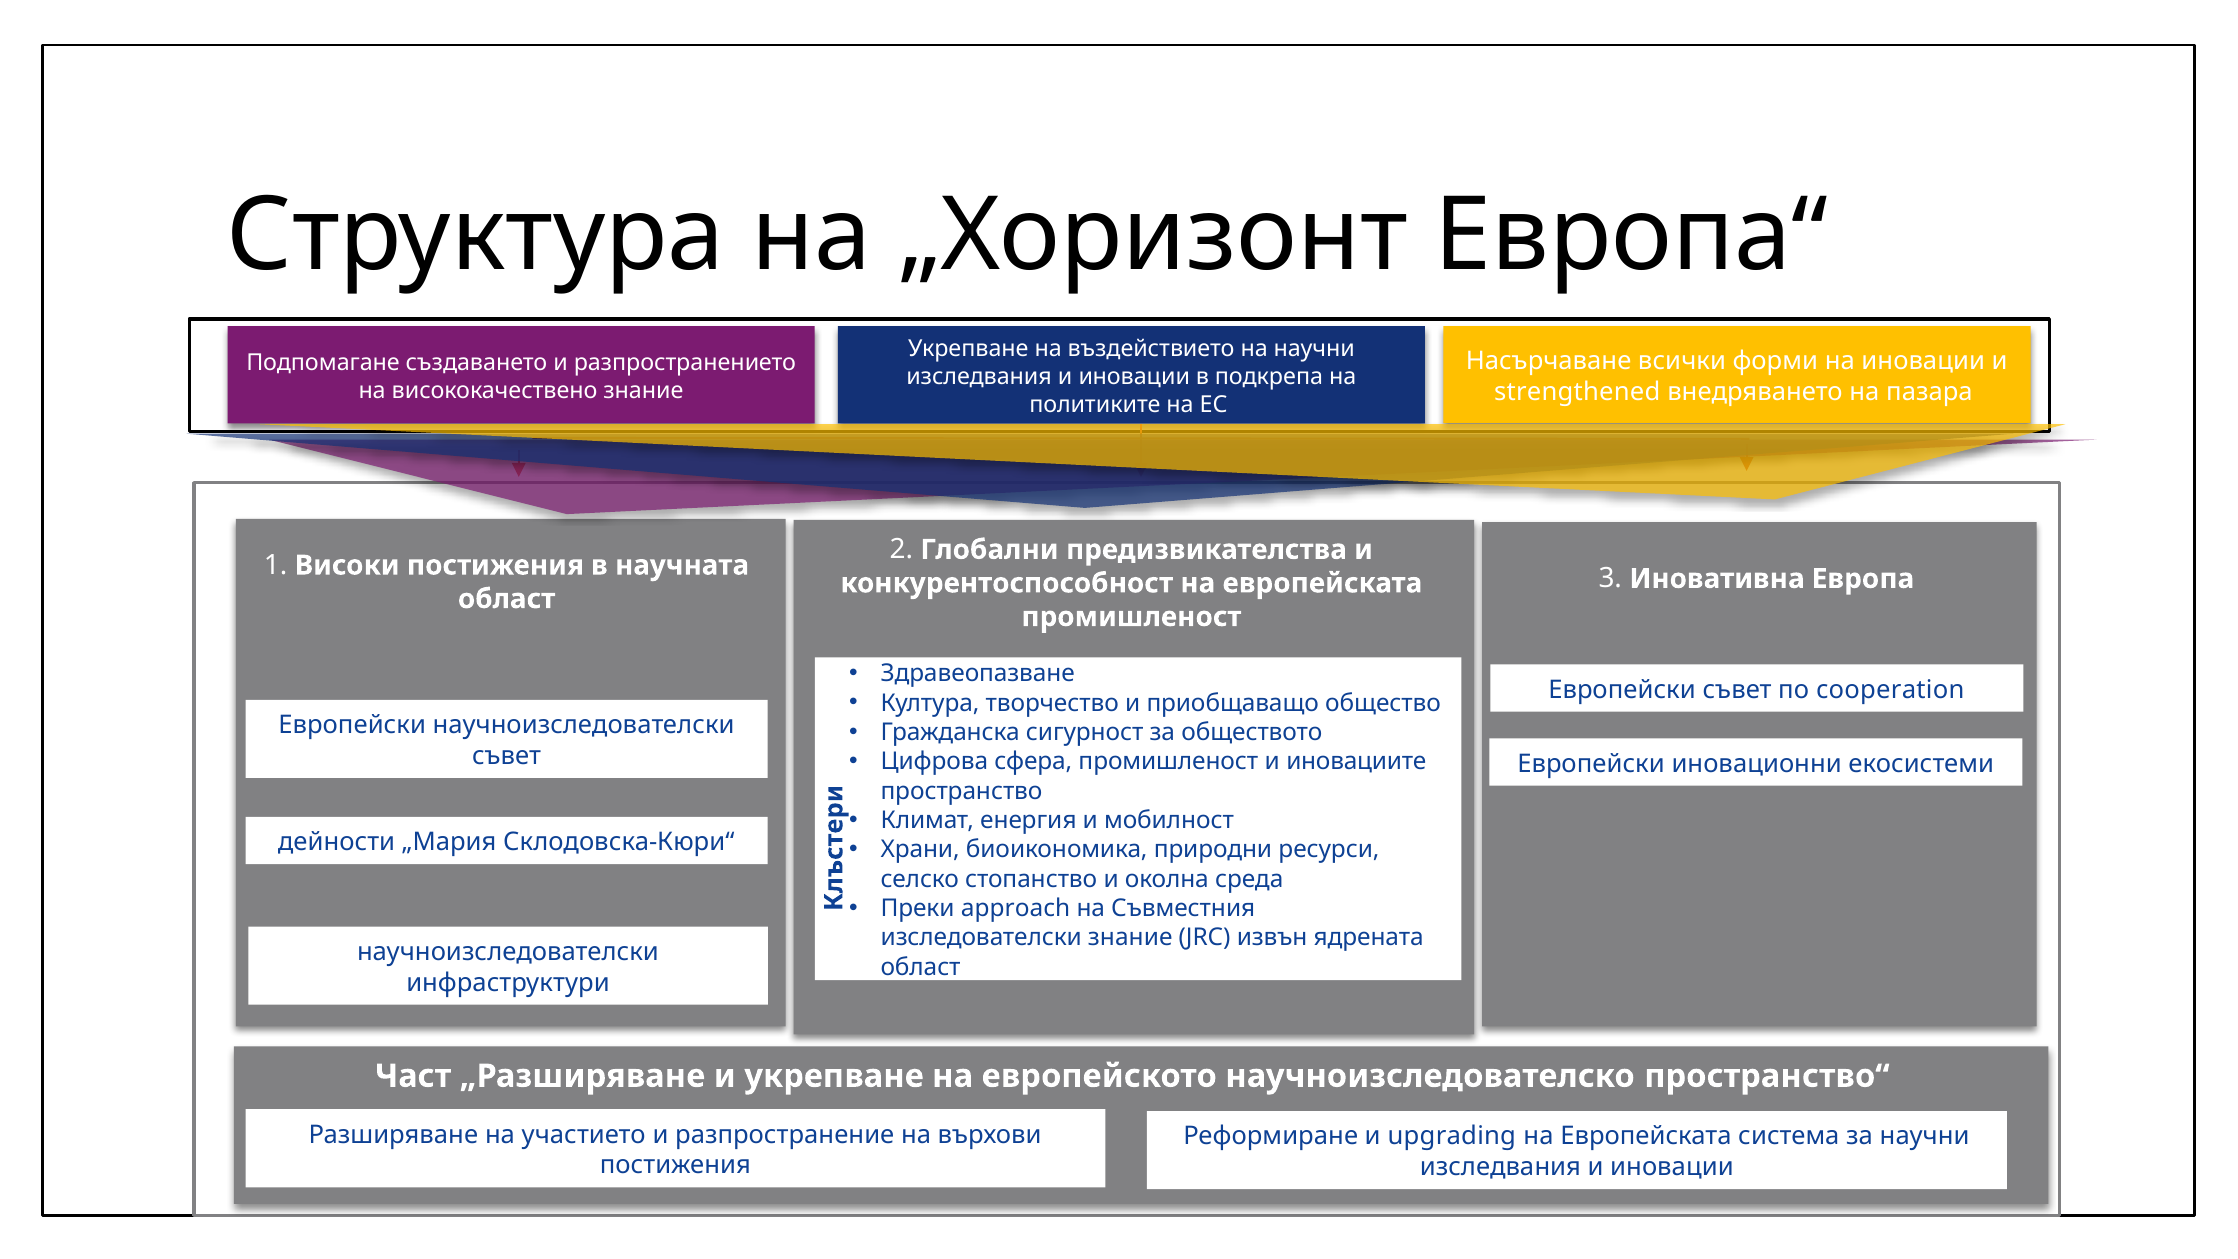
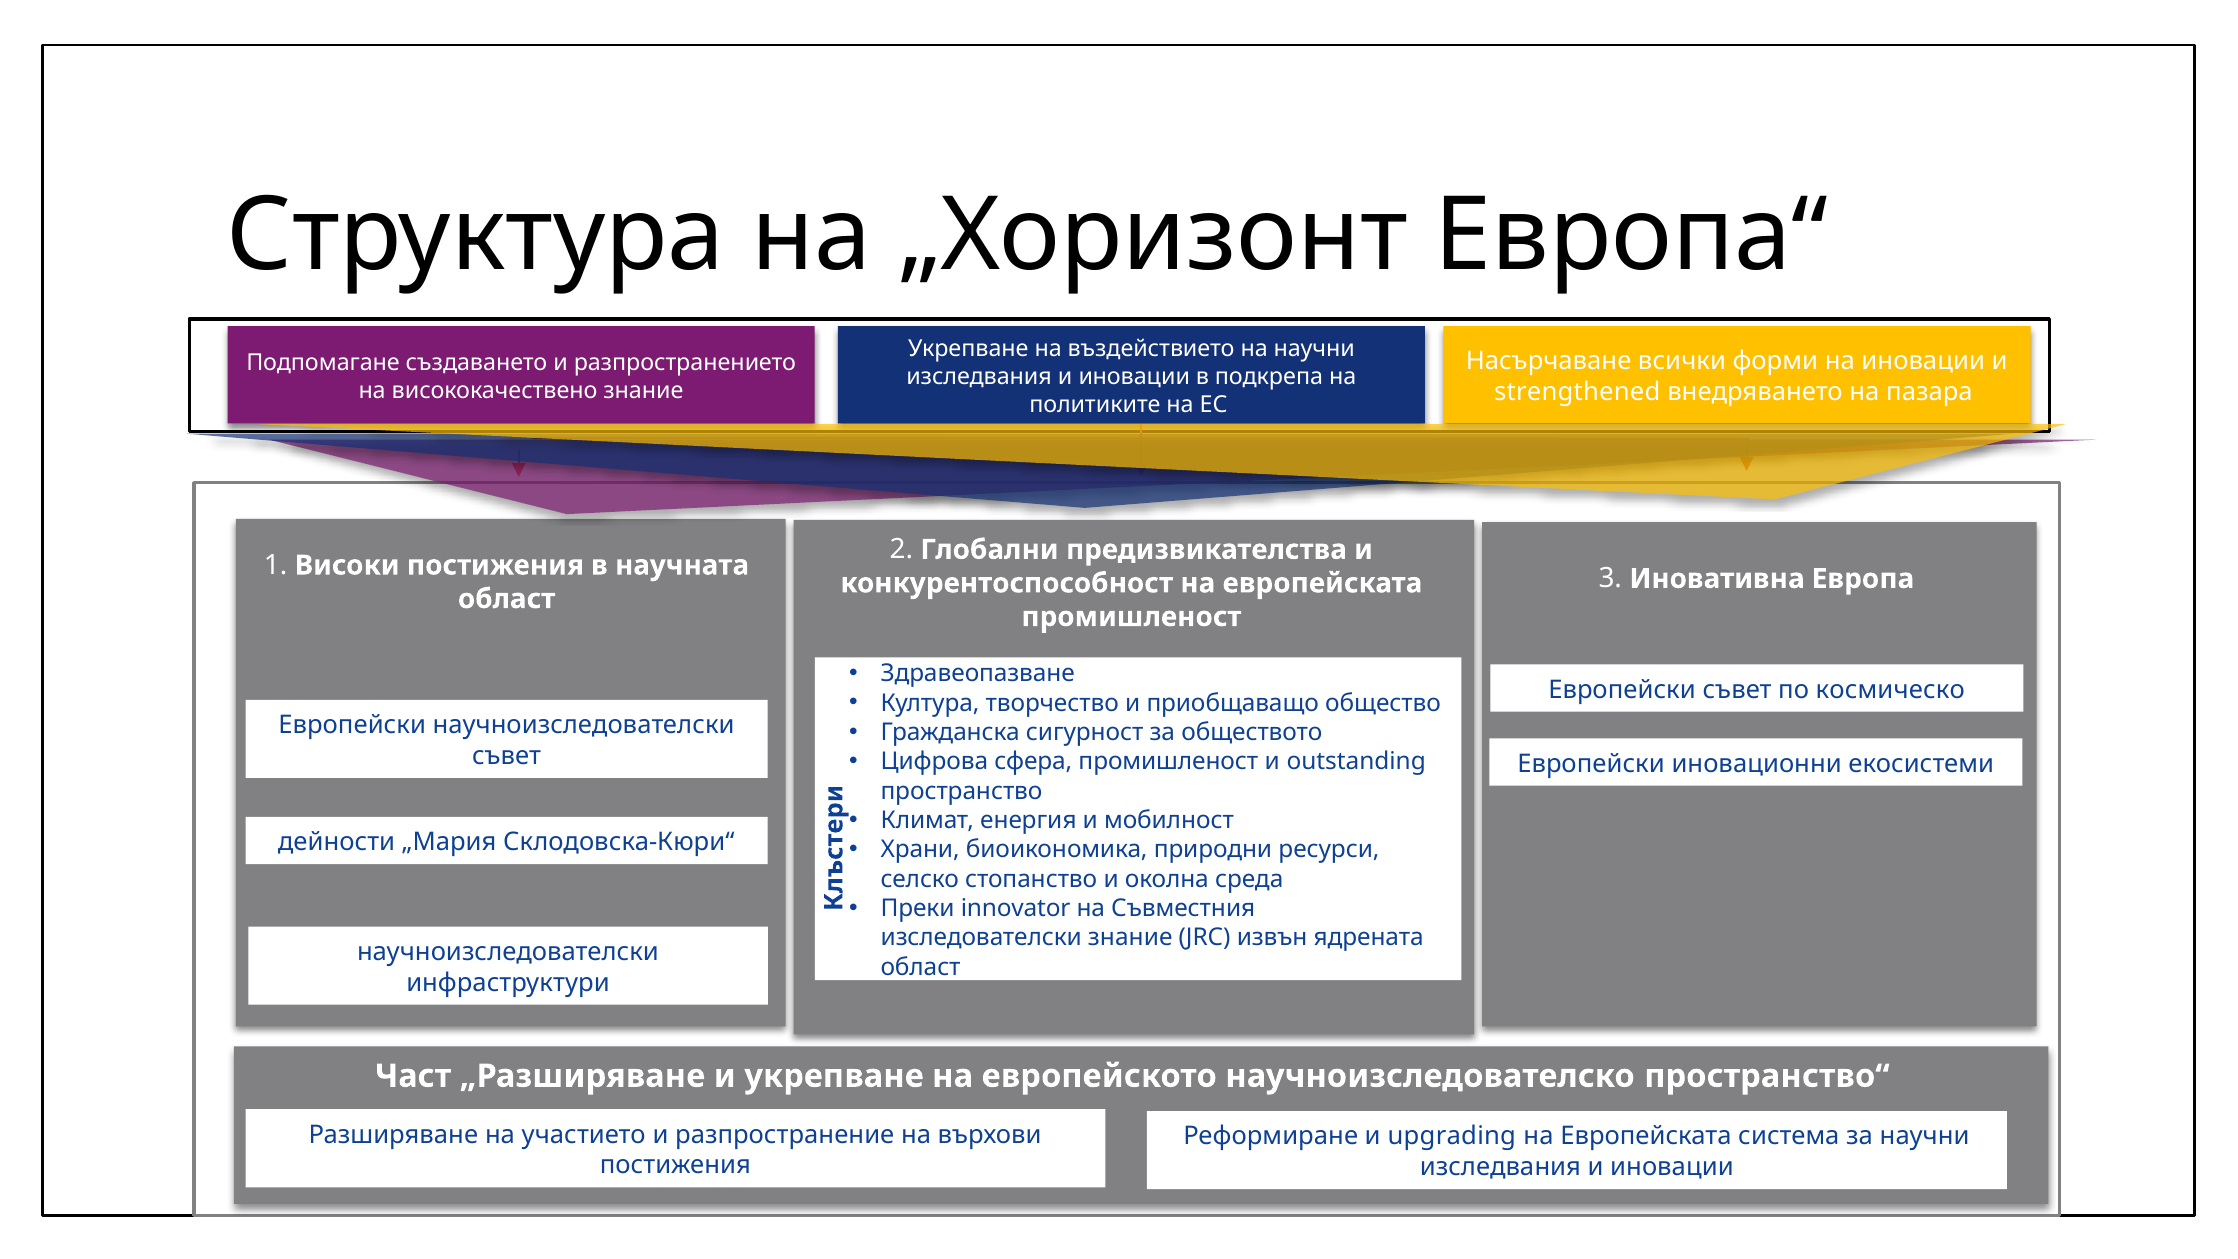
cooperation: cooperation -> космическо (1890, 690)
иновациите: иновациите -> outstanding (1356, 762)
approach: approach -> innovator (1016, 908)
